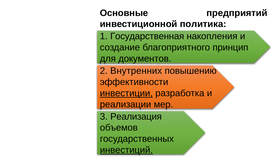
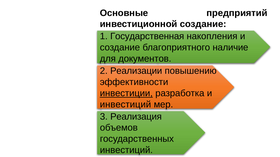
инвестиционной политика: политика -> создание (203, 24)
принцип: принцип -> наличие (230, 48)
Внутренних: Внутренних -> Реализации (136, 71)
реализации: реализации -> инвестиций (125, 105)
инвестиций underline: present -> none (126, 151)
